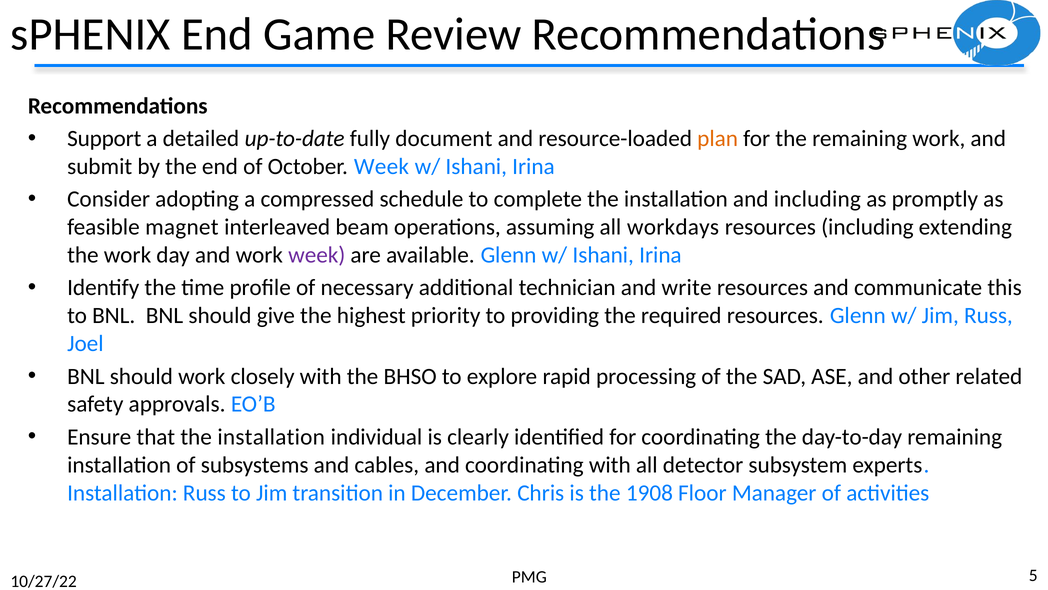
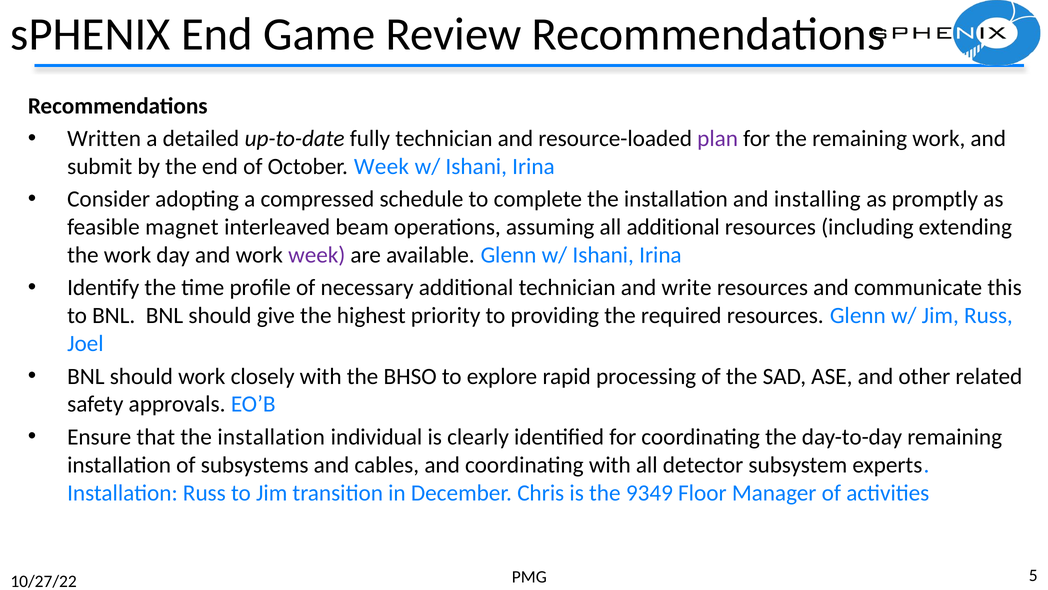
Support: Support -> Written (104, 139)
fully document: document -> technician (444, 139)
plan colour: orange -> purple (718, 139)
and including: including -> installing (817, 199)
all workdays: workdays -> additional (673, 227)
1908: 1908 -> 9349 (649, 492)
